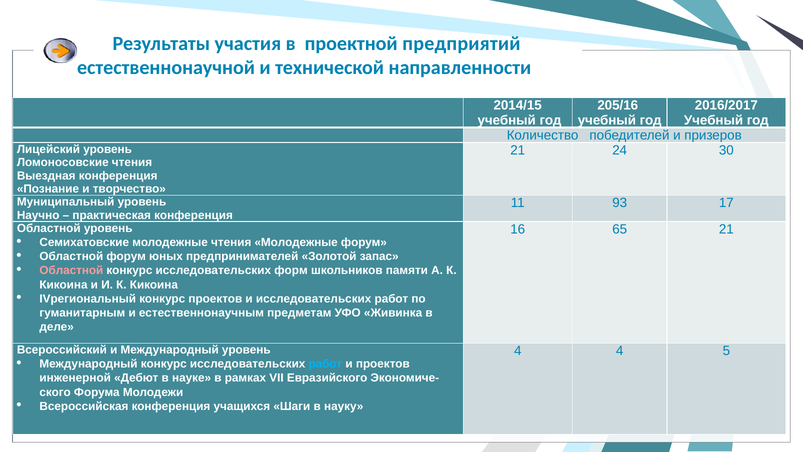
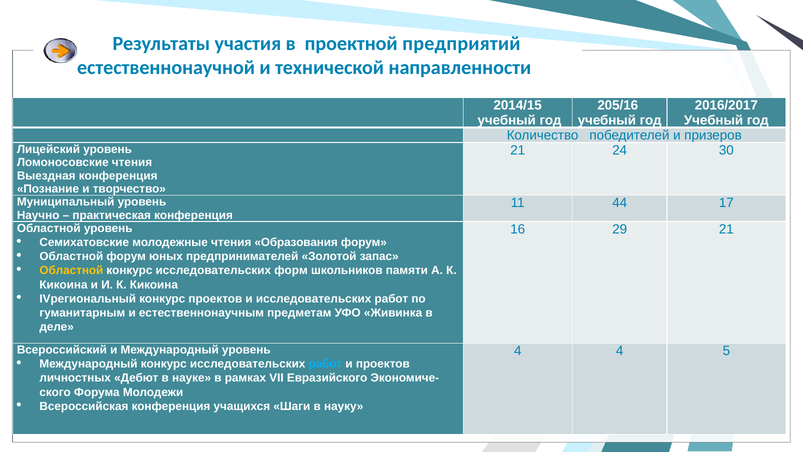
93: 93 -> 44 (620, 203)
65: 65 -> 29 (620, 229)
чтения Молодежные: Молодежные -> Образования (296, 242)
Областной colour: pink -> yellow (71, 270)
инженерной: инженерной -> личностных (75, 378)
